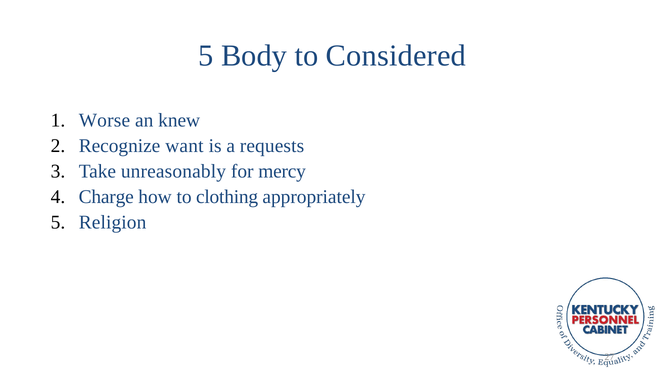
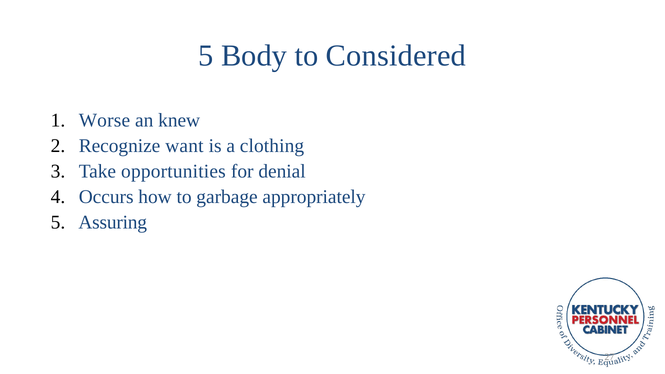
requests: requests -> clothing (272, 146)
unreasonably: unreasonably -> opportunities (173, 171)
mercy: mercy -> denial (282, 171)
Charge: Charge -> Occurs (106, 197)
clothing: clothing -> garbage (227, 197)
Religion: Religion -> Assuring (113, 223)
